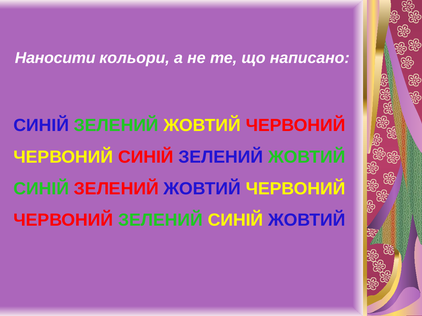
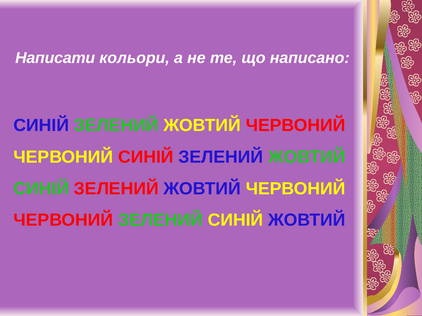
Наносити: Наносити -> Написати (55, 58)
